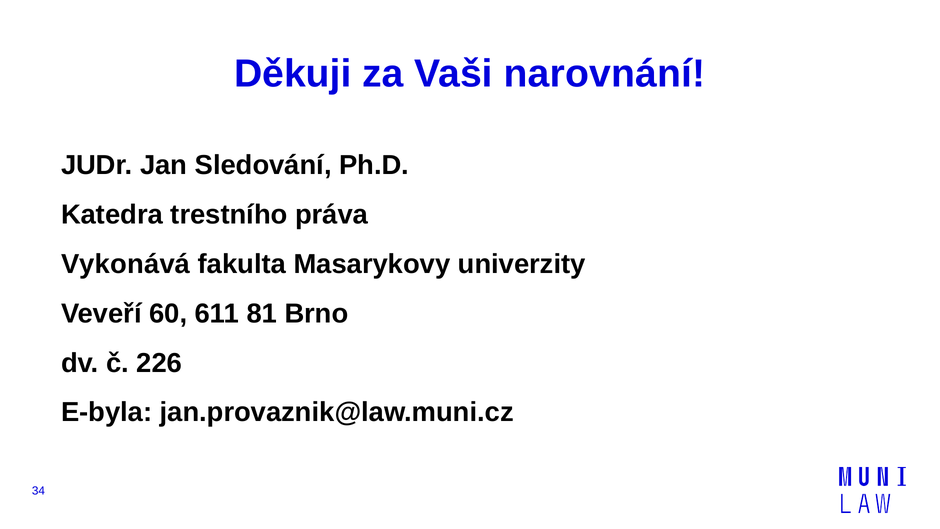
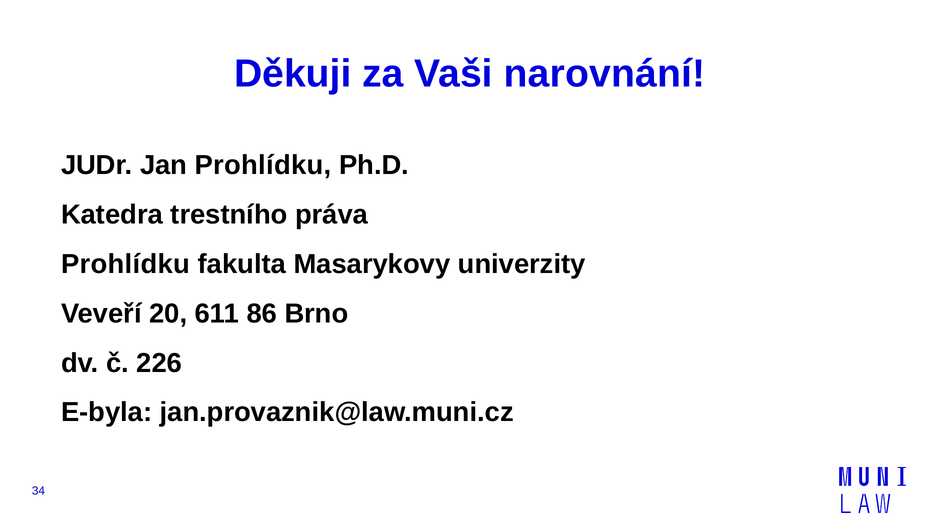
Jan Sledování: Sledování -> Prohlídku (263, 165)
Vykonává: Vykonává -> Prohlídku (126, 264)
60: 60 -> 20 (168, 313)
81: 81 -> 86 (262, 313)
